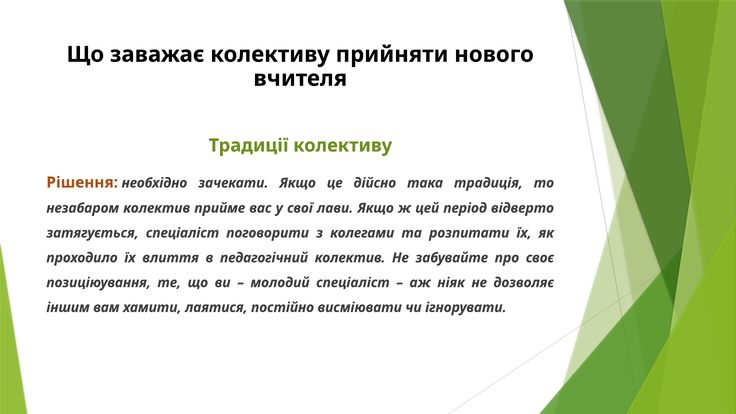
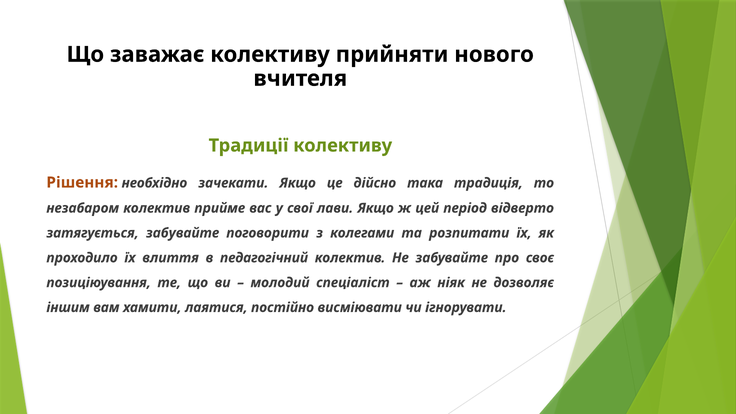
затягується спеціаліст: спеціаліст -> забувайте (183, 233)
